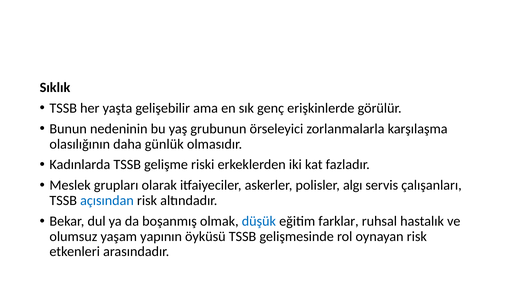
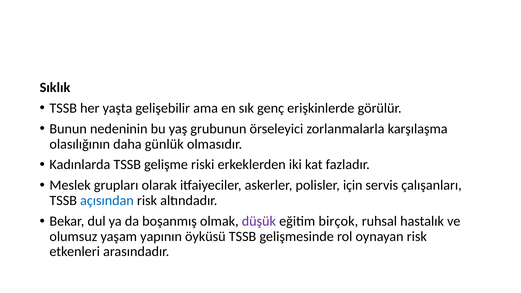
algı: algı -> için (353, 185)
düşük colour: blue -> purple (259, 221)
farklar: farklar -> birçok (338, 221)
